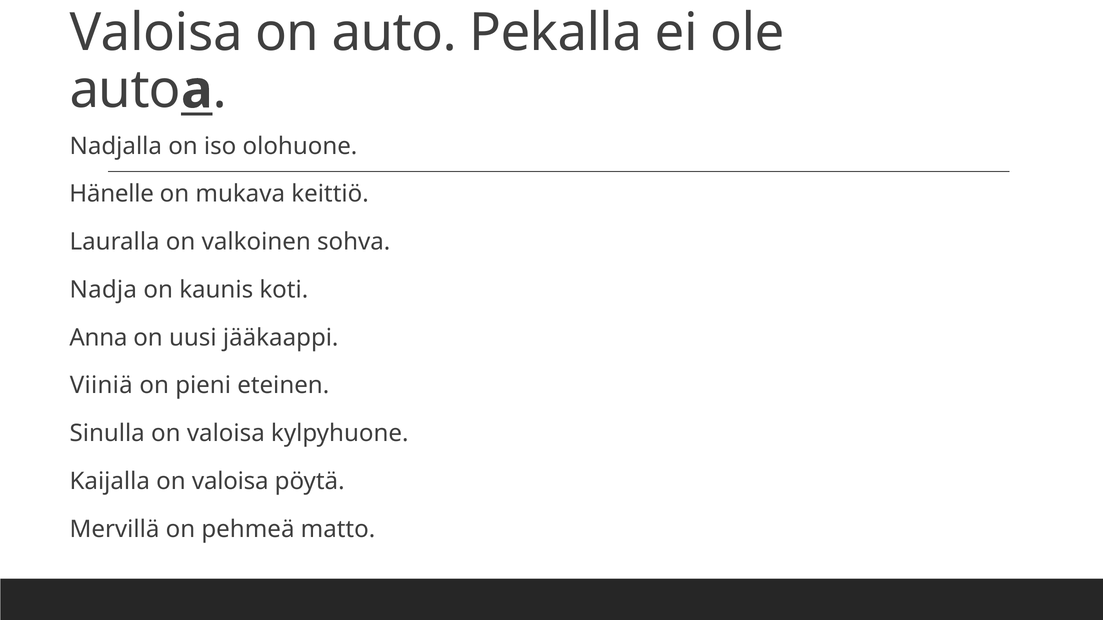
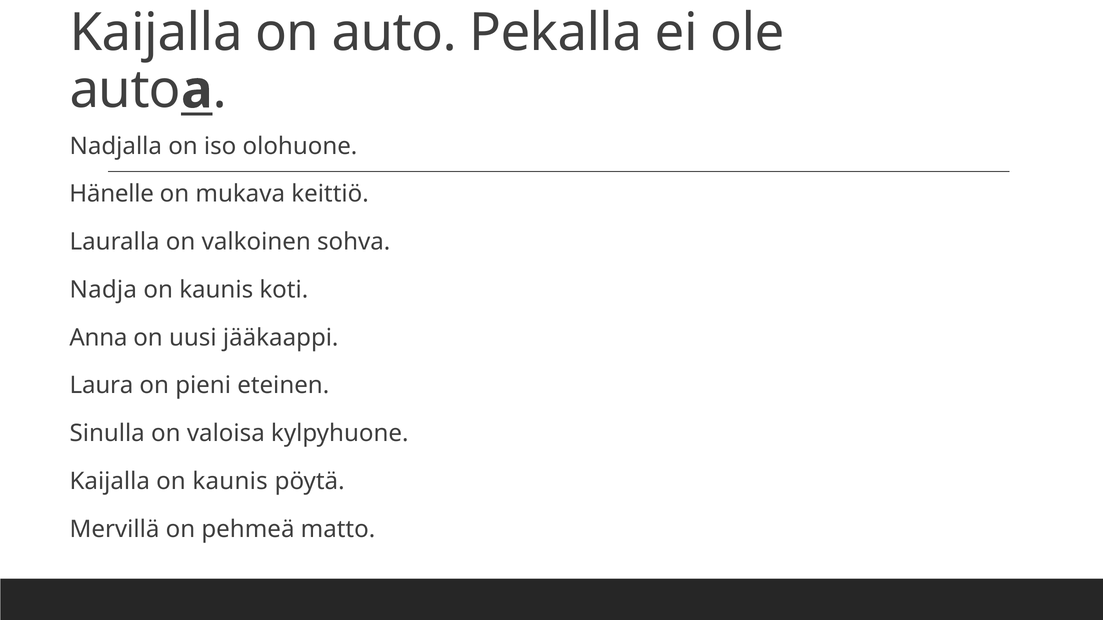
Valoisa: Valoisa -> Kaijalla (156, 33)
Viiniä: Viiniä -> Laura (101, 386)
Kaijalla on valoisa: valoisa -> kaunis (230, 482)
